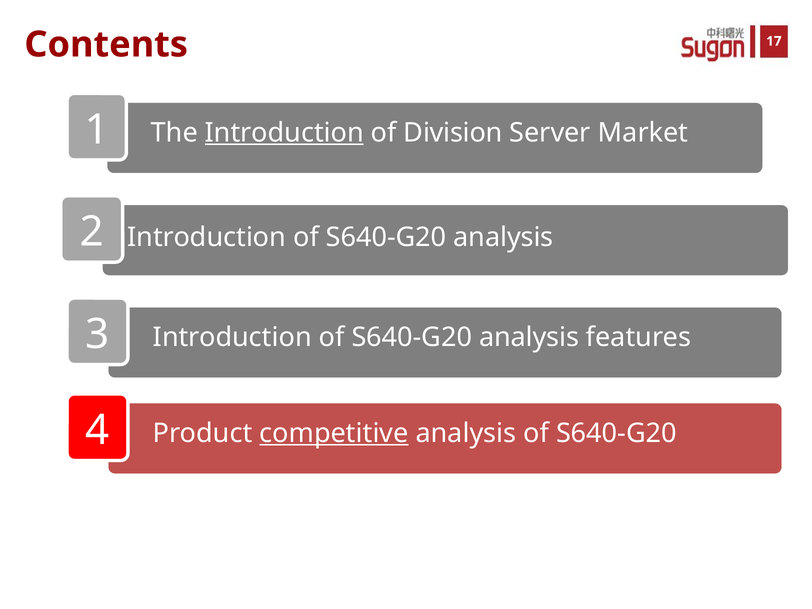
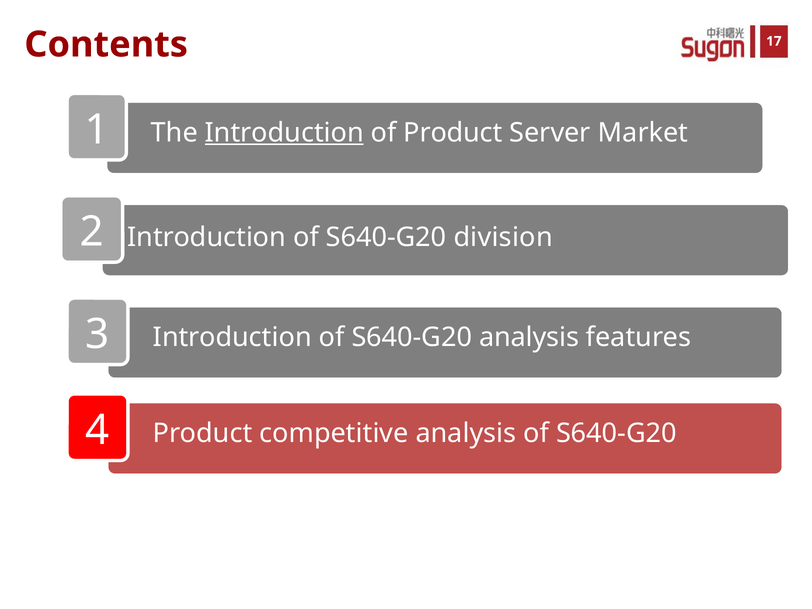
of Division: Division -> Product (453, 133)
analysis: analysis -> division (503, 237)
competitive underline: present -> none (334, 433)
